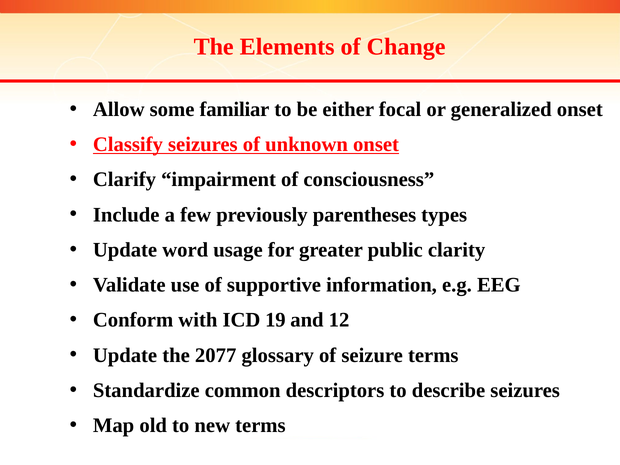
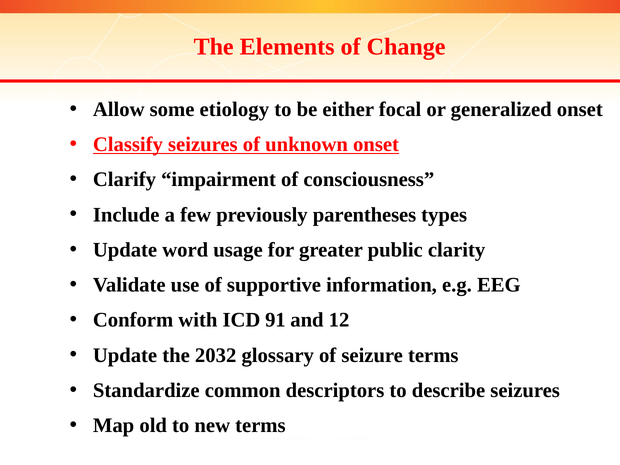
familiar: familiar -> etiology (234, 109)
19: 19 -> 91 (275, 320)
2077: 2077 -> 2032 (216, 355)
